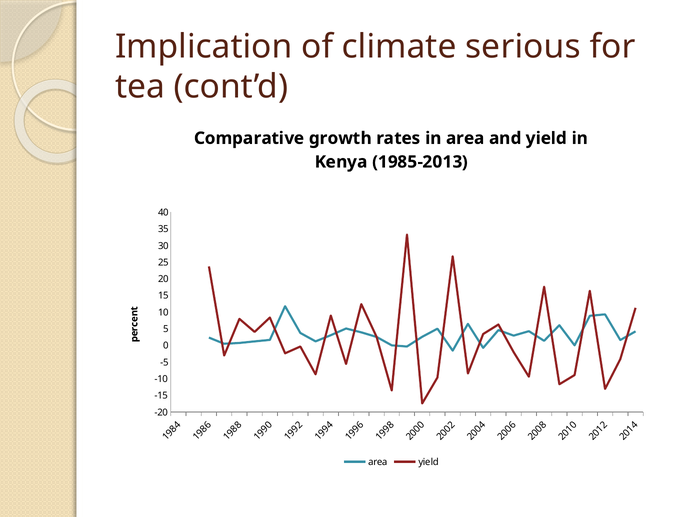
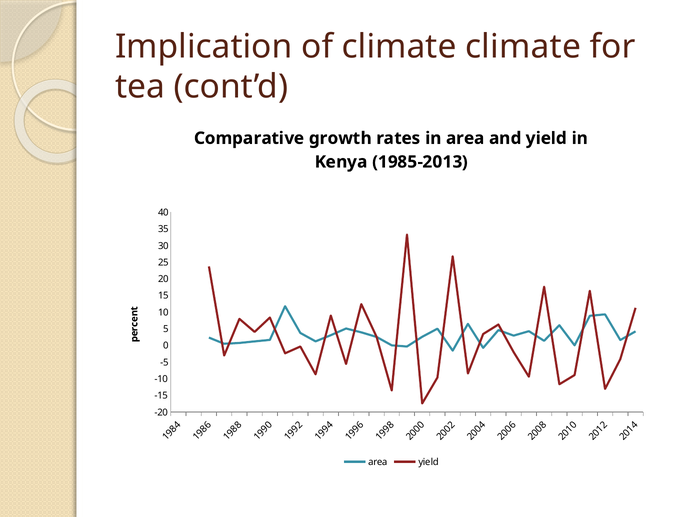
climate serious: serious -> climate (523, 47)
